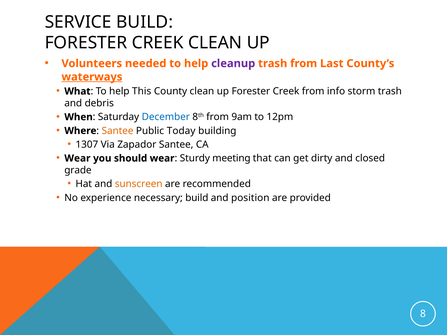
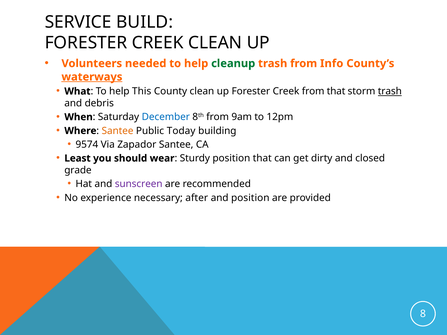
cleanup colour: purple -> green (233, 64)
Last: Last -> Info (332, 64)
from info: info -> that (336, 91)
trash underline: none -> present (390, 91)
1307: 1307 -> 9574 (87, 145)
Wear: Wear -> Least (78, 158)
Sturdy meeting: meeting -> position (231, 158)
sunscreen colour: orange -> purple (139, 184)
necessary build: build -> after (197, 198)
